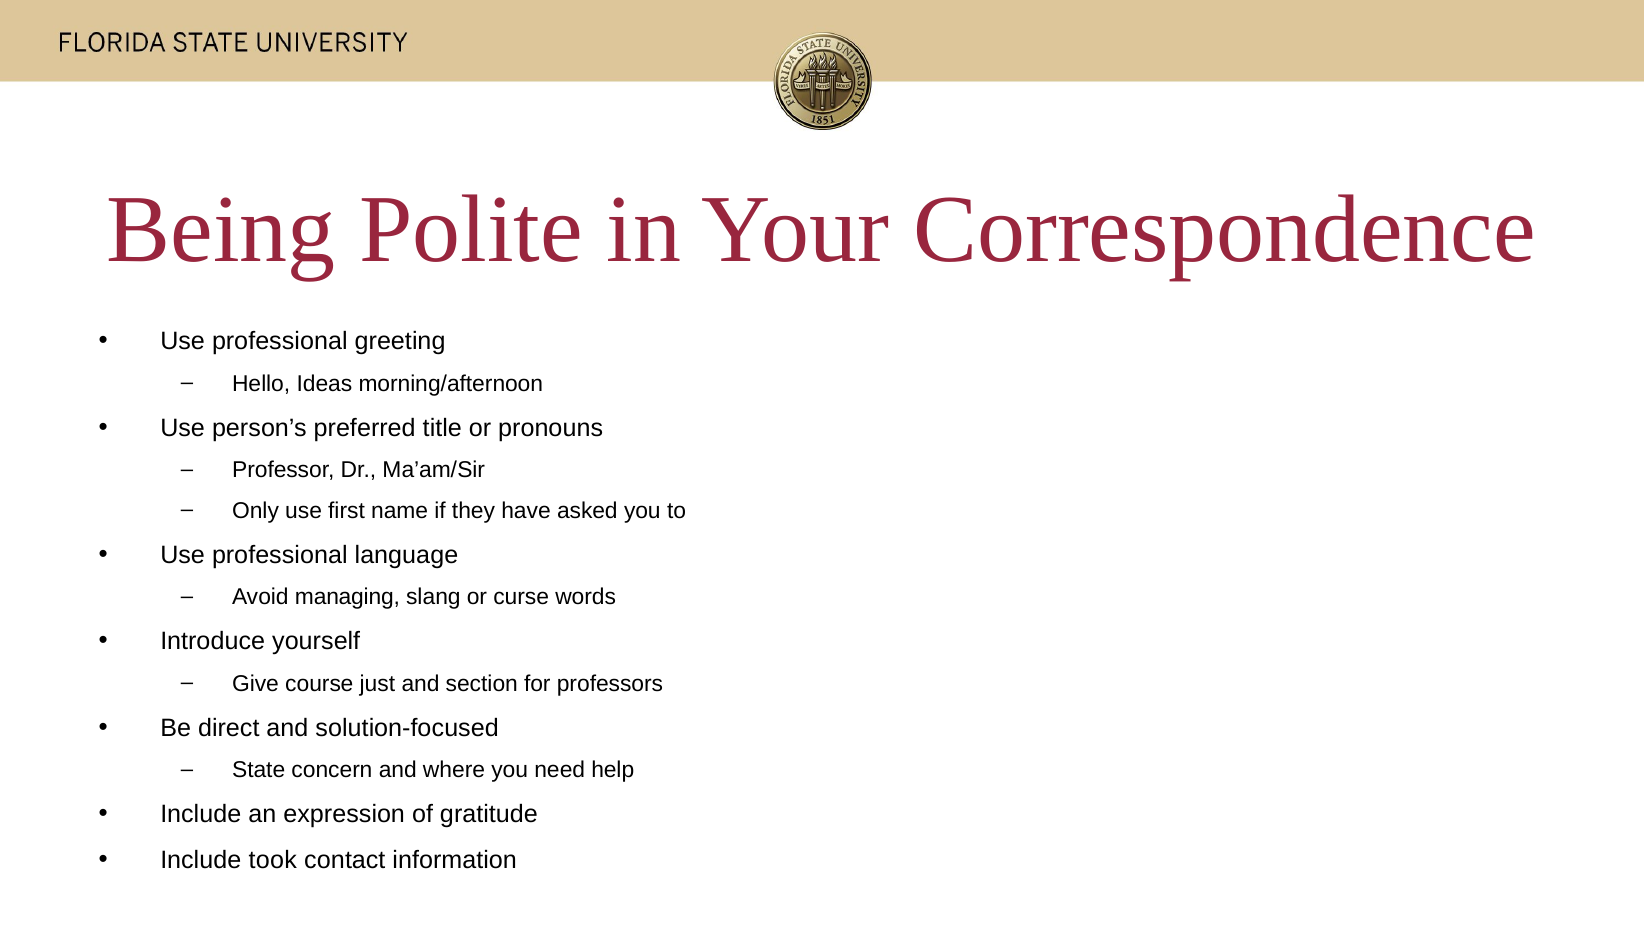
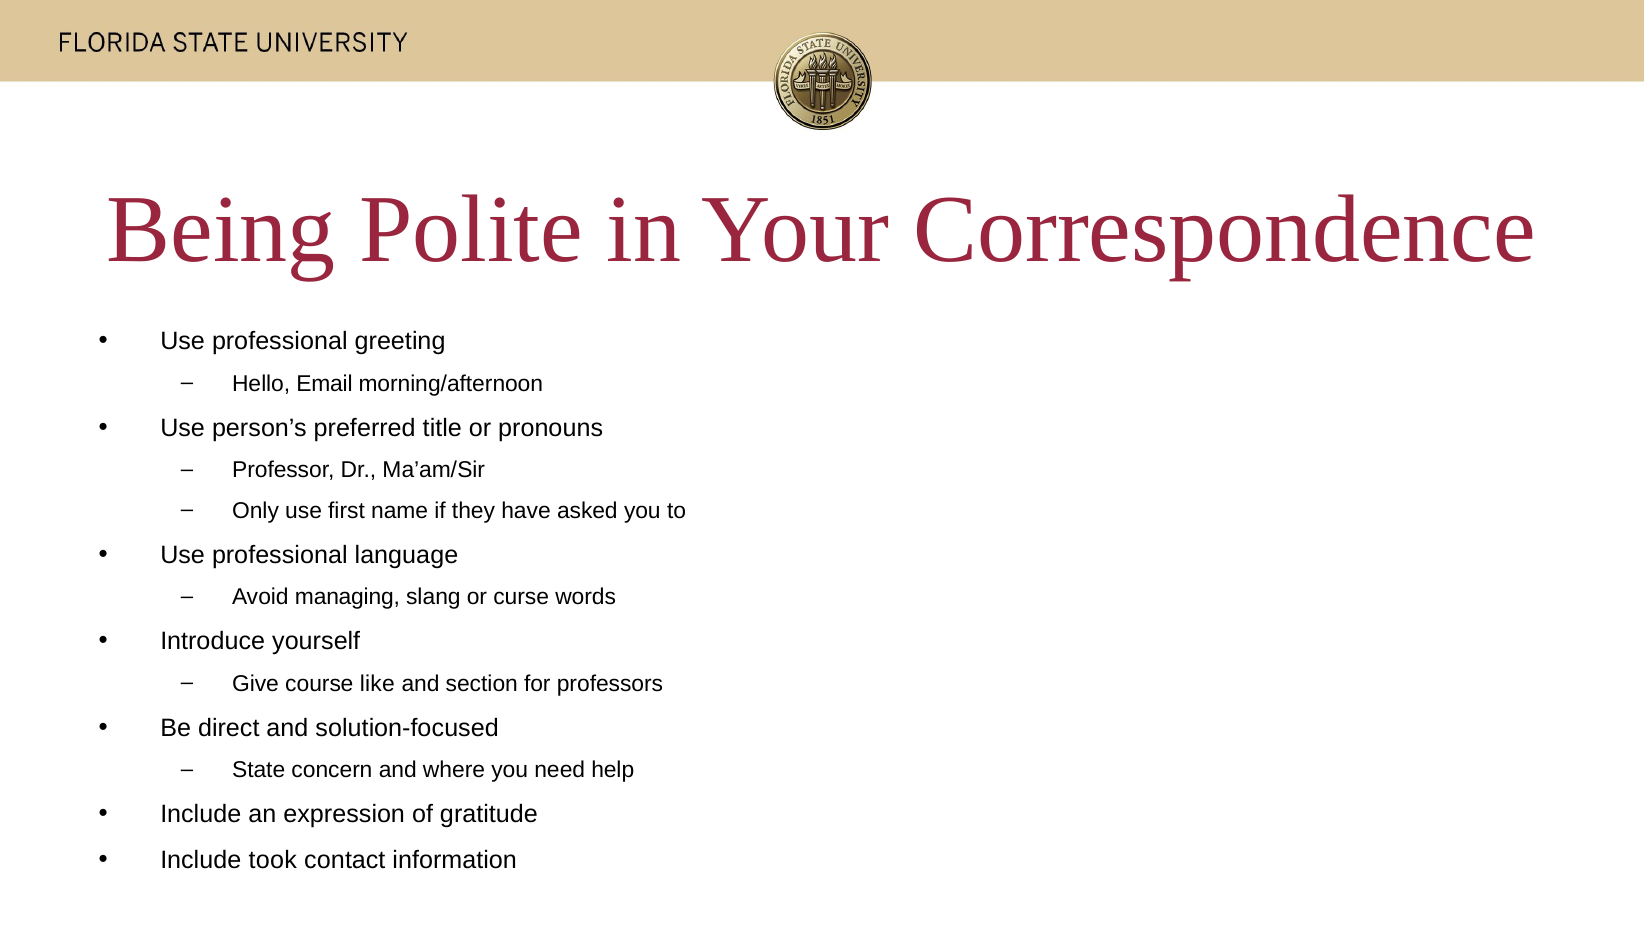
Ideas: Ideas -> Email (325, 383)
just: just -> like (377, 683)
